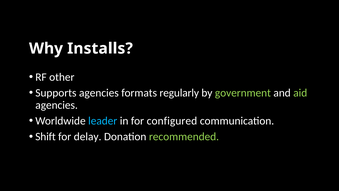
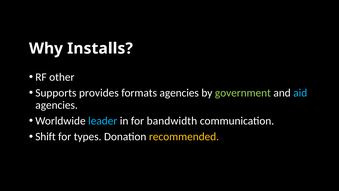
Supports agencies: agencies -> provides (99, 93)
formats regularly: regularly -> agencies (179, 93)
aid colour: light green -> light blue (300, 93)
configured: configured -> bandwidth (172, 121)
delay: delay -> types (88, 136)
recommended colour: light green -> yellow (184, 136)
